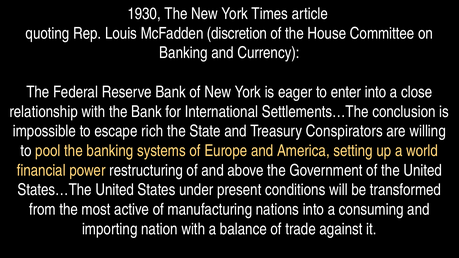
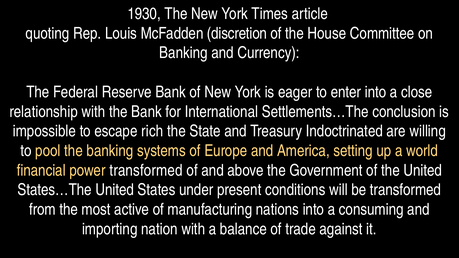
Conspirators: Conspirators -> Indoctrinated (344, 131)
power restructuring: restructuring -> transformed (146, 170)
